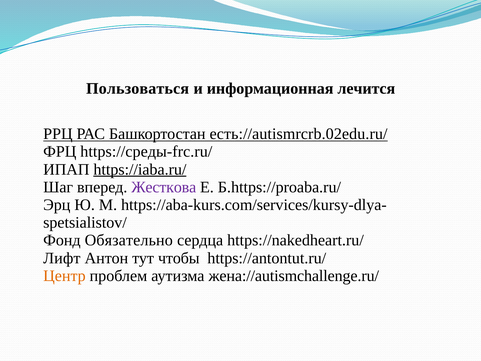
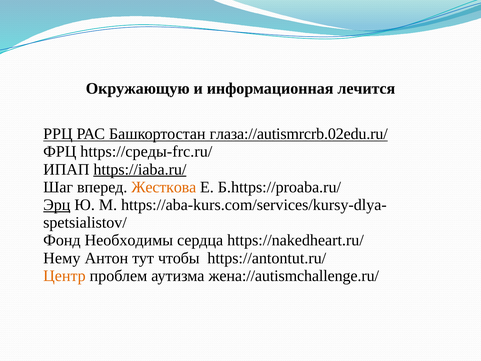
Пользоваться: Пользоваться -> Окружающую (138, 88)
есть://autismrcrb.02edu.ru/: есть://autismrcrb.02edu.ru/ -> глаза://autismrcrb.02edu.ru/ (299, 134)
Жесткова colour: purple -> orange (164, 187)
Эрц underline: none -> present (57, 205)
Обязательно: Обязательно -> Необходимы (129, 240)
Лифт: Лифт -> Нему (62, 258)
